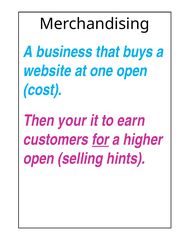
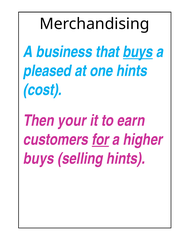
buys underline: none -> present (138, 52)
website: website -> pleased (47, 71)
one open: open -> hints (132, 71)
open: open -> buys (39, 158)
